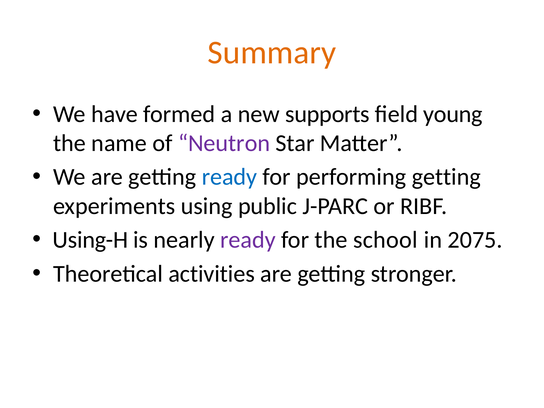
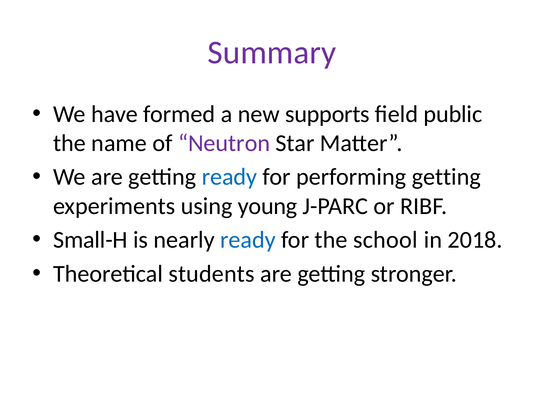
Summary colour: orange -> purple (272, 53)
young: young -> public (453, 114)
public: public -> young (268, 206)
Using-H: Using-H -> Small-H (90, 240)
ready colour: purple -> blue (248, 240)
2075: 2075 -> 2018 (475, 240)
activities: activities -> students (212, 274)
